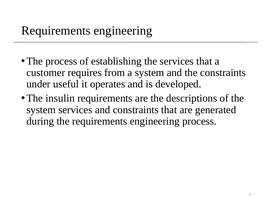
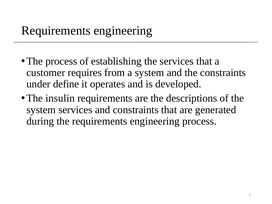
useful: useful -> define (66, 84)
